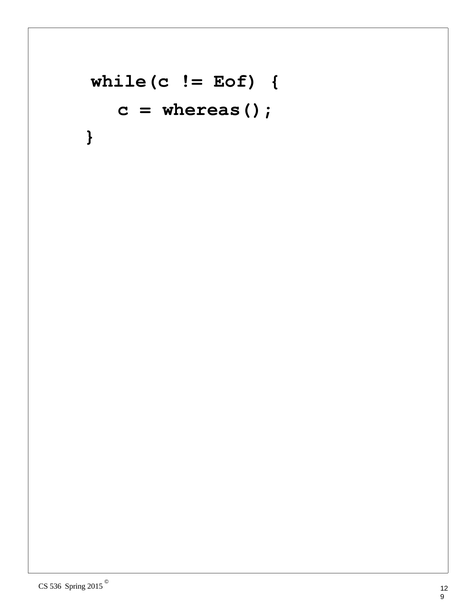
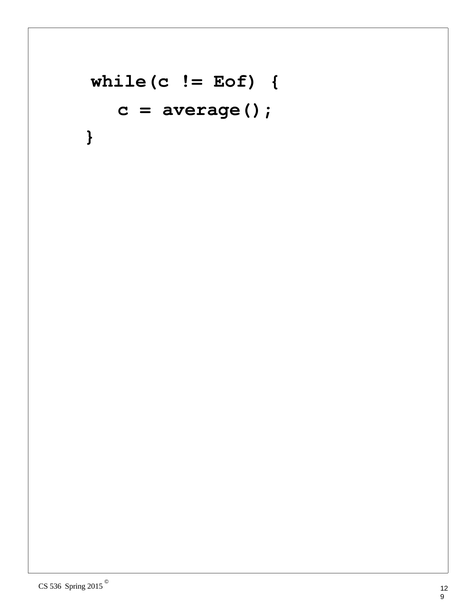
whereas(: whereas( -> average( (218, 109)
